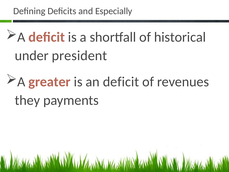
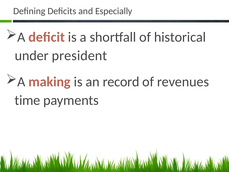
greater: greater -> making (50, 82)
an deficit: deficit -> record (121, 82)
they: they -> time (27, 100)
